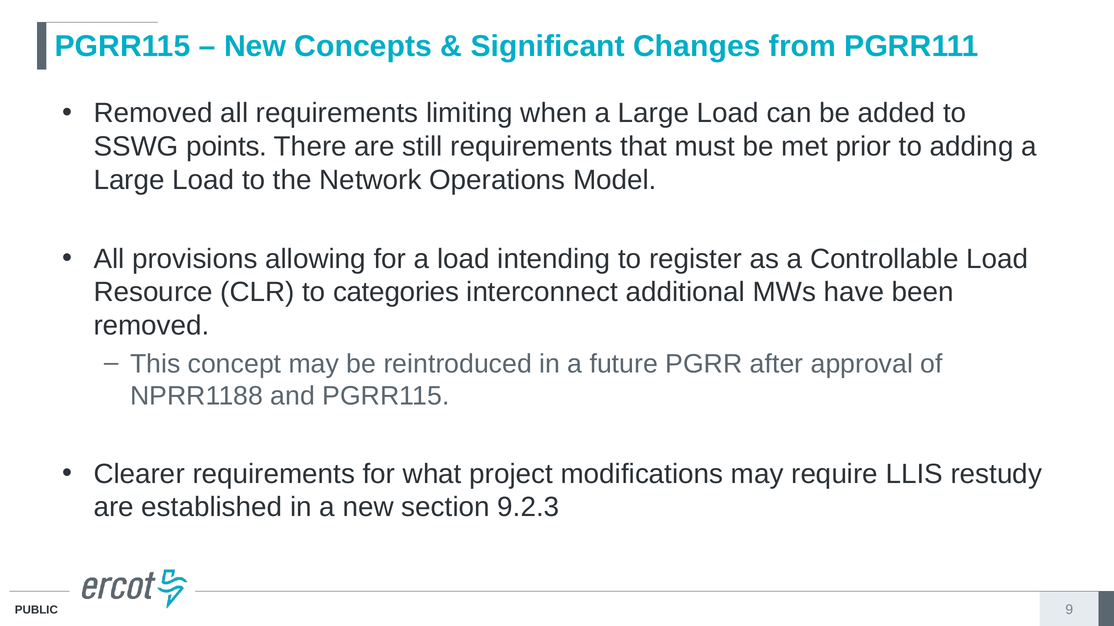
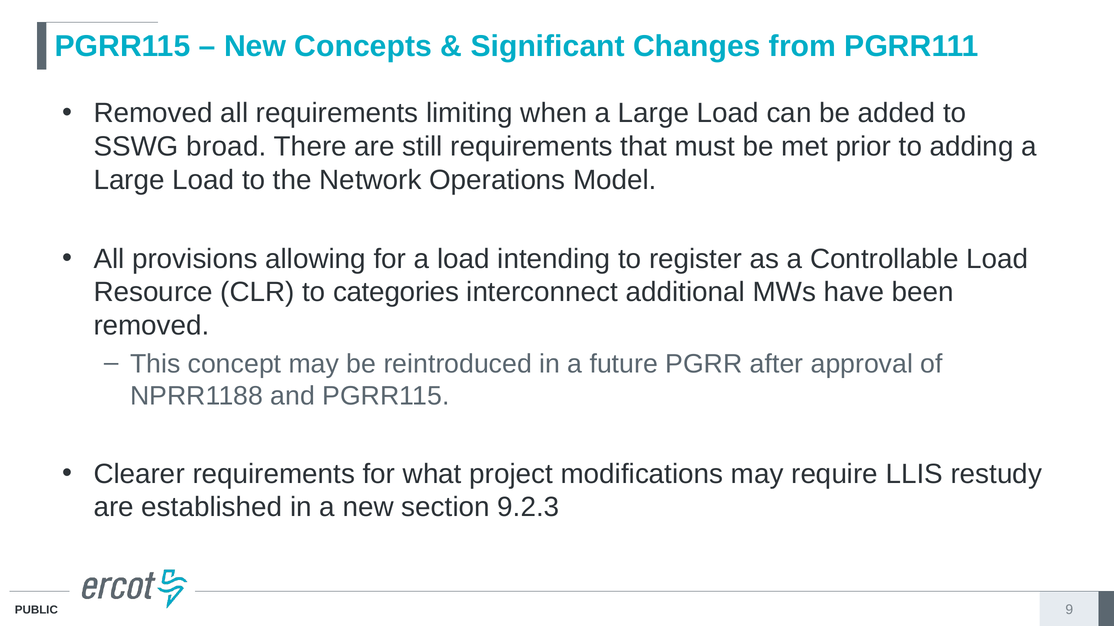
points: points -> broad (226, 147)
